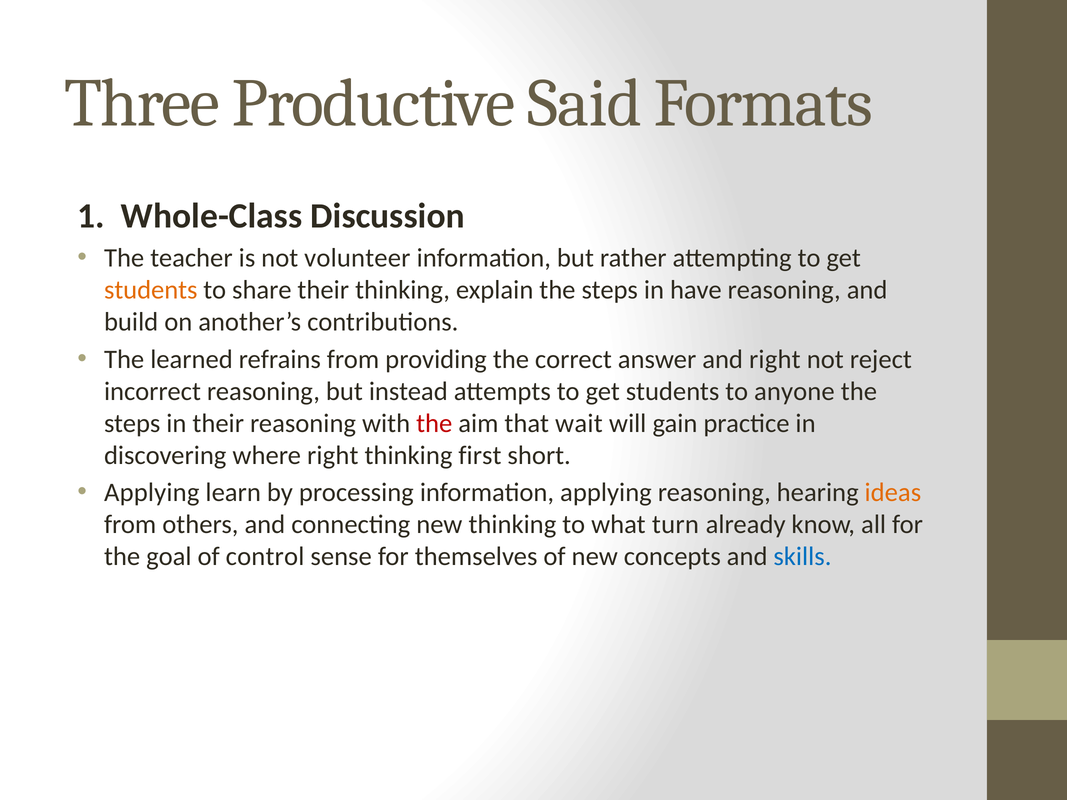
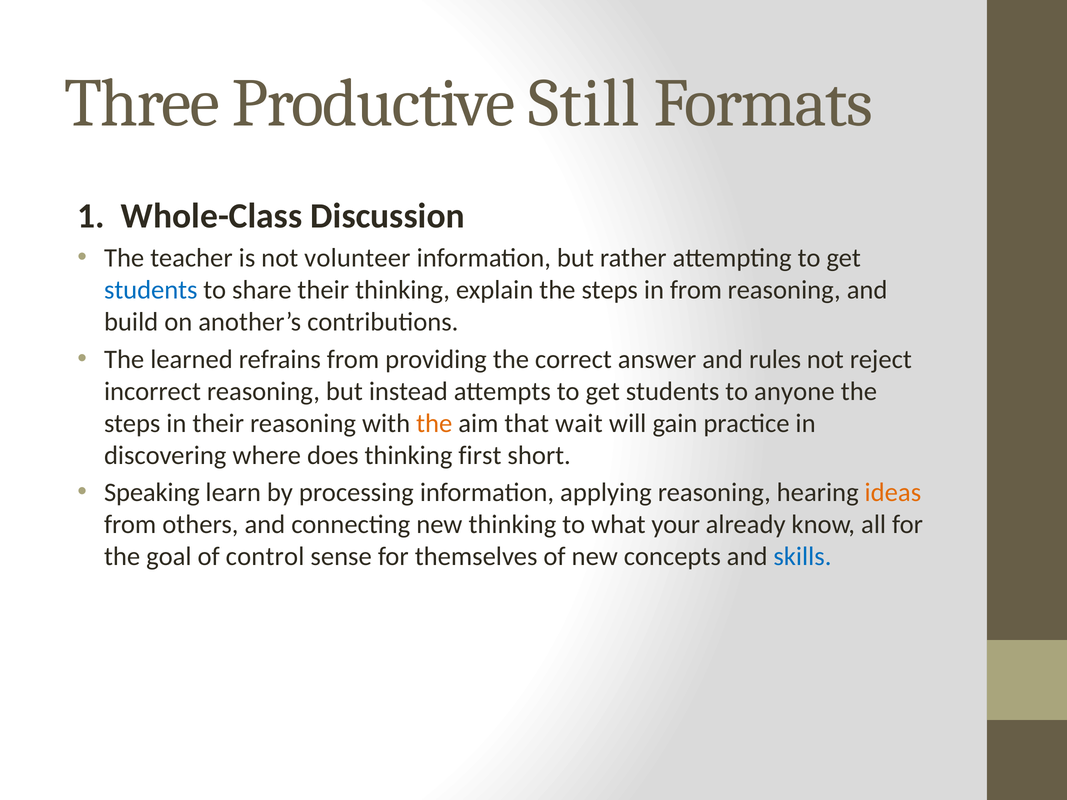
Said: Said -> Still (584, 103)
students colour: orange -> blue (151, 290)
in have: have -> from (696, 290)
and right: right -> rules (775, 359)
the colour: red -> orange (434, 423)
where right: right -> does (333, 455)
Applying: Applying -> Speaking (152, 493)
turn: turn -> your (676, 525)
